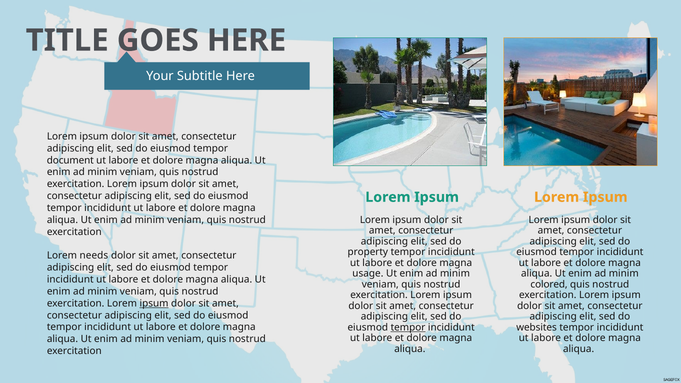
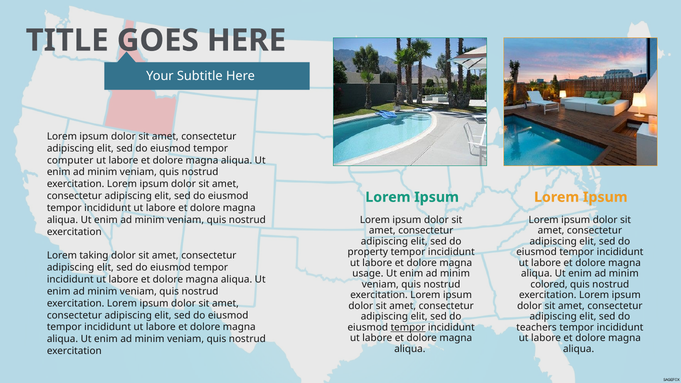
document: document -> computer (70, 160)
needs: needs -> taking (94, 256)
ipsum underline: present -> none (154, 303)
websites: websites -> teachers (536, 327)
